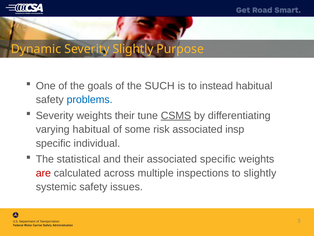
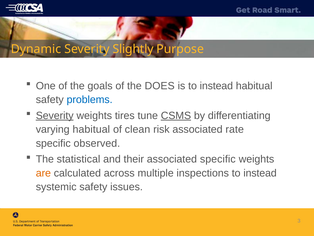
SUCH: SUCH -> DOES (160, 86)
Severity underline: none -> present (55, 115)
weights their: their -> tires (125, 115)
some: some -> clean (138, 129)
insp: insp -> rate (235, 129)
individual: individual -> observed (97, 143)
are colour: red -> orange (43, 173)
inspections to slightly: slightly -> instead (260, 173)
